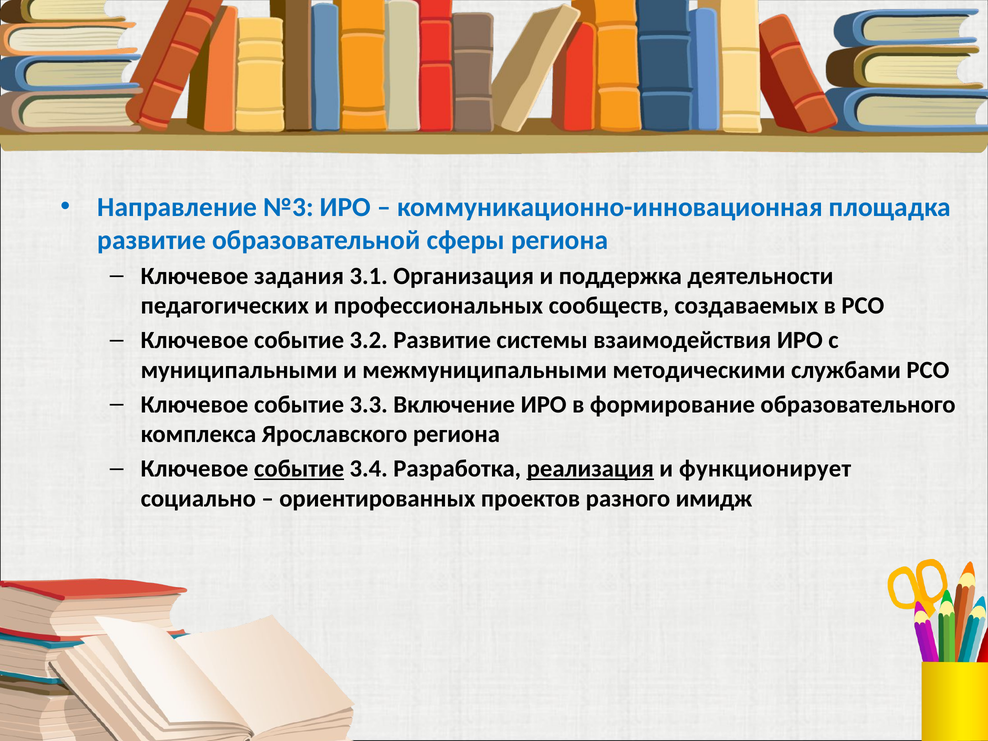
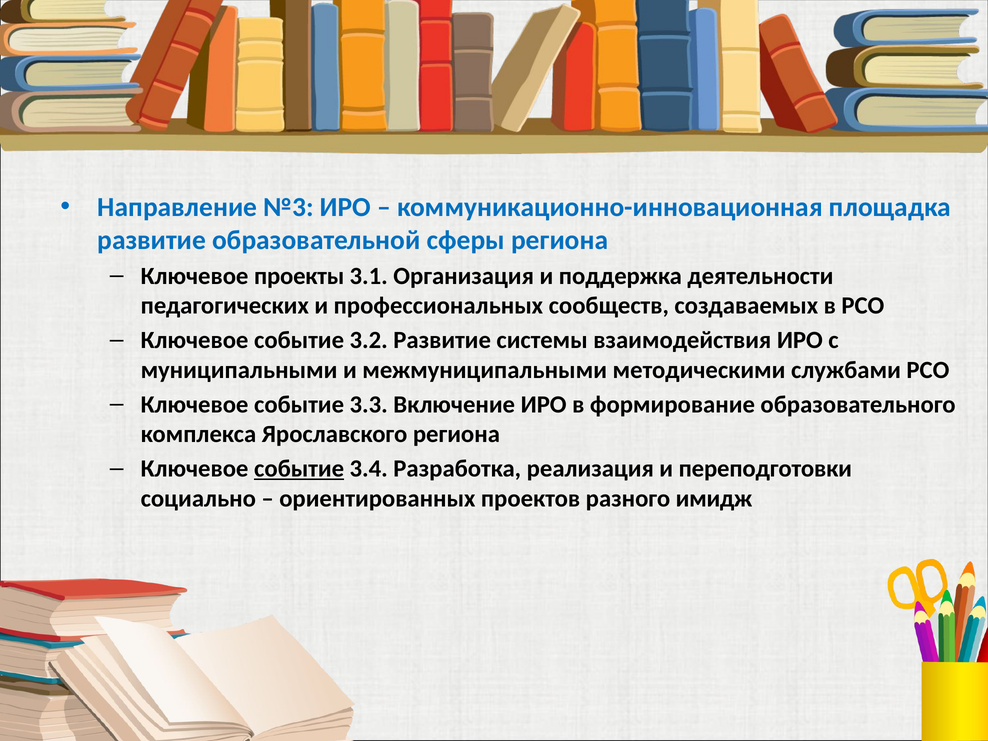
задания: задания -> проекты (299, 276)
реализация underline: present -> none (590, 469)
функционирует: функционирует -> переподготовки (765, 469)
